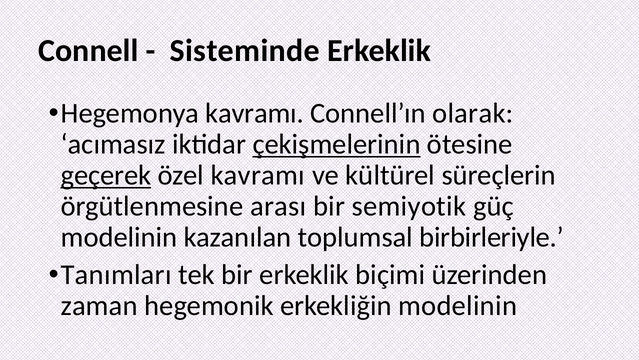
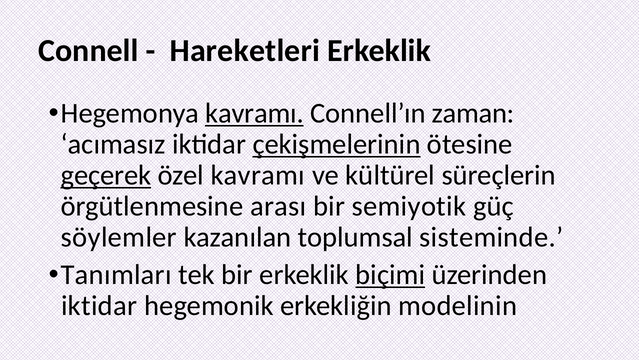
Sisteminde: Sisteminde -> Hareketleri (245, 51)
kavramı underline: none -> present (254, 113)
olarak: olarak -> zaman (473, 113)
modelinin: modelinin -> söylemler (119, 237)
birbirleriyle: birbirleriyle -> sisteminde (491, 237)
biçimi underline: none -> present (390, 275)
zaman: zaman -> iktidar (99, 305)
